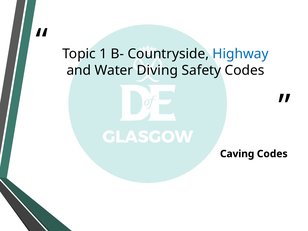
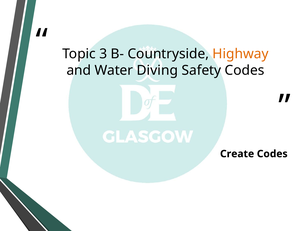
1: 1 -> 3 (103, 54)
Highway colour: blue -> orange (240, 54)
Caving: Caving -> Create (237, 154)
